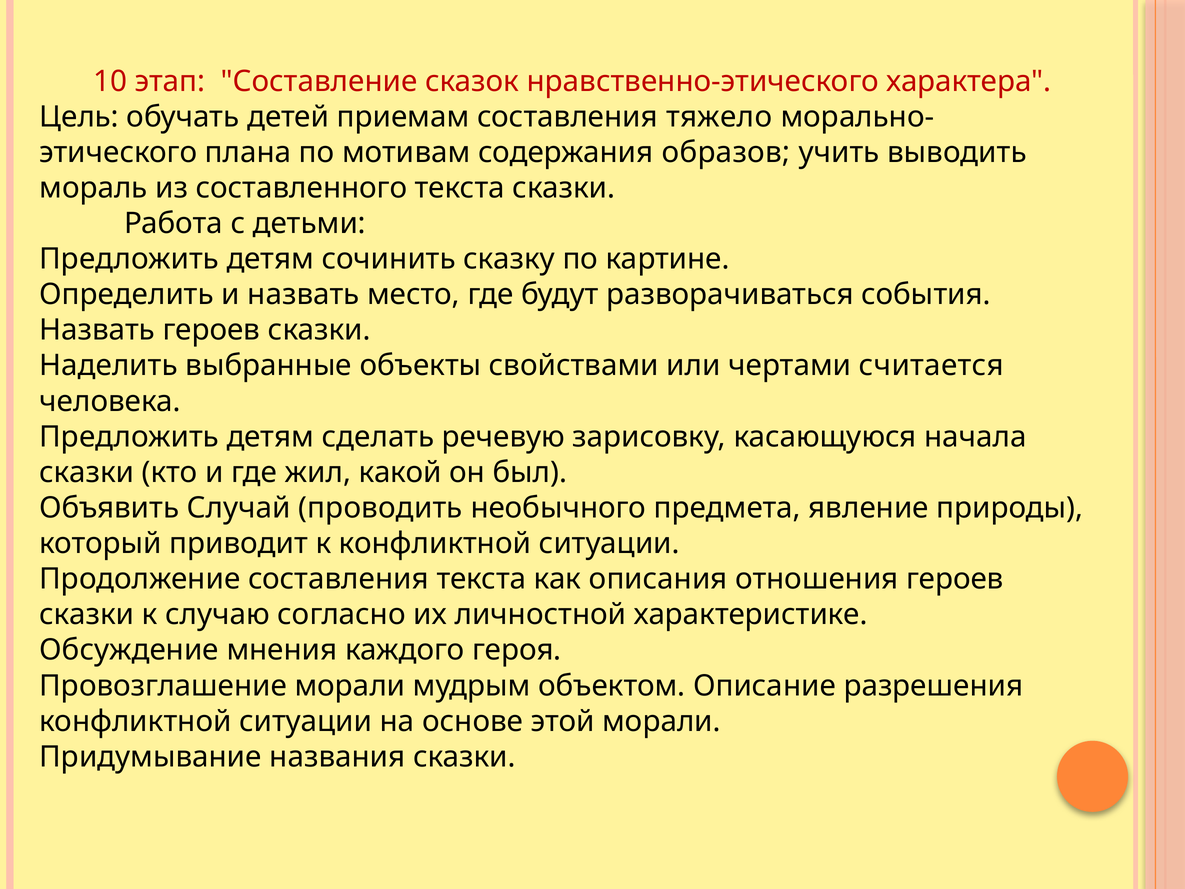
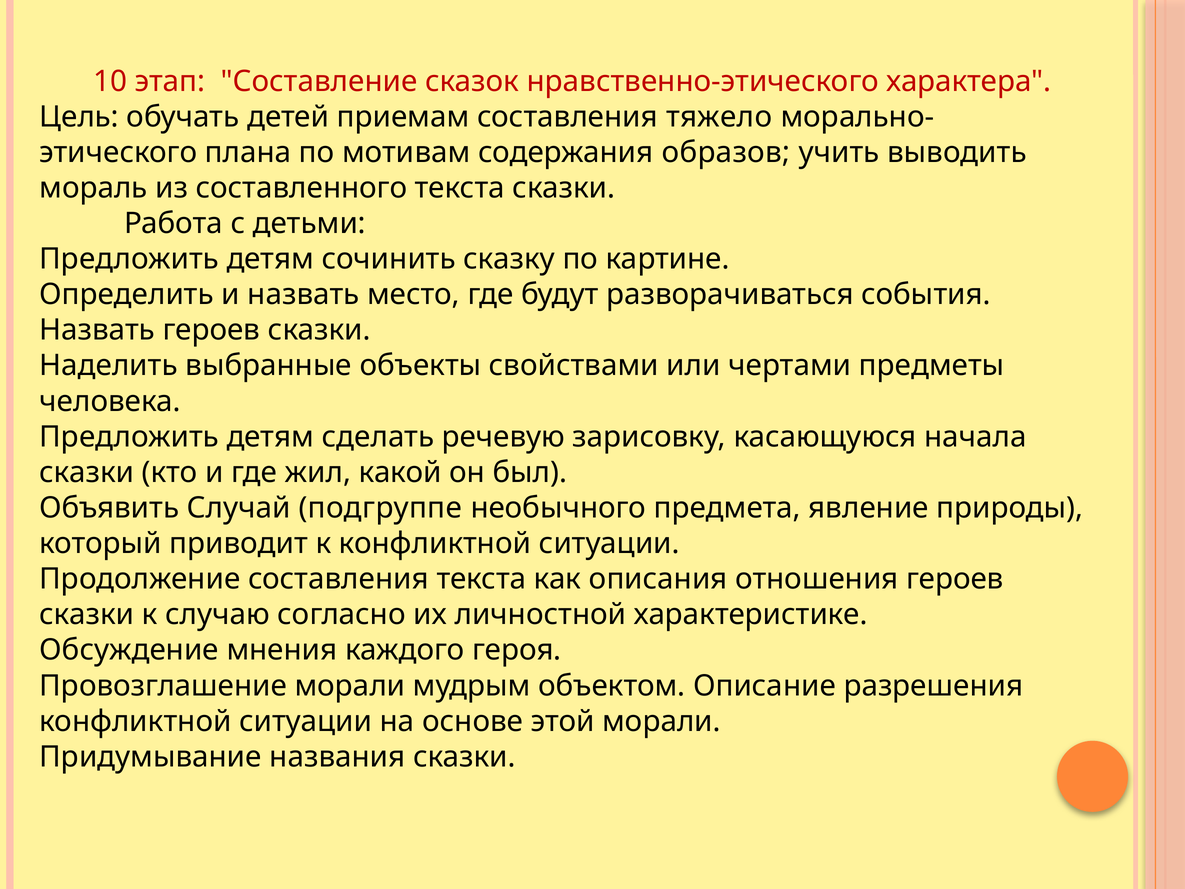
считается: считается -> предметы (932, 366)
проводить: проводить -> подгруппе (380, 508)
